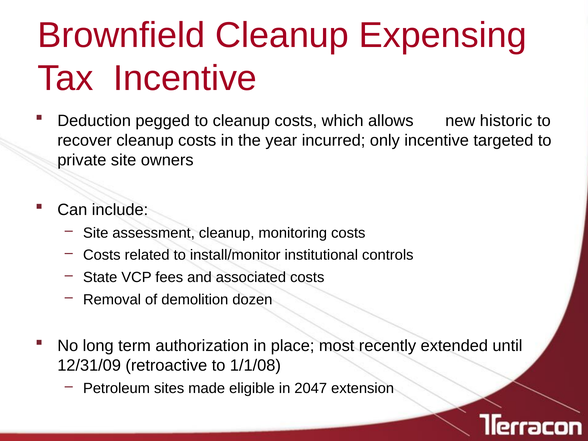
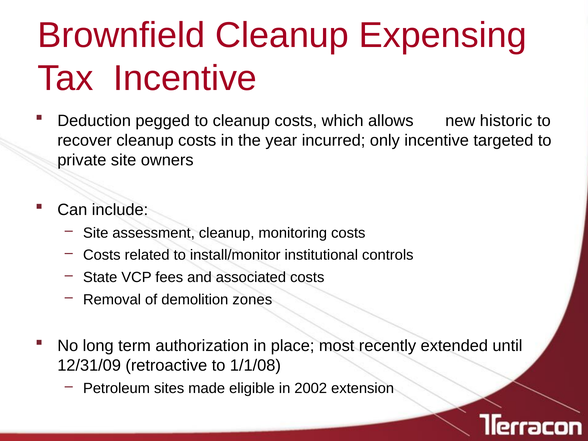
dozen: dozen -> zones (252, 299)
2047: 2047 -> 2002 (311, 388)
